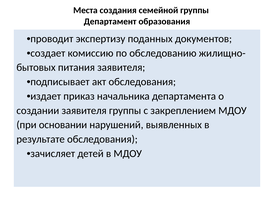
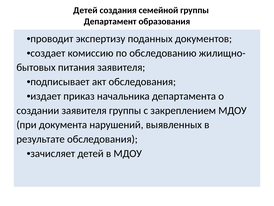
Места: Места -> Детей (85, 10)
основании: основании -> документа (63, 125)
